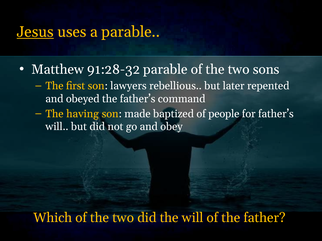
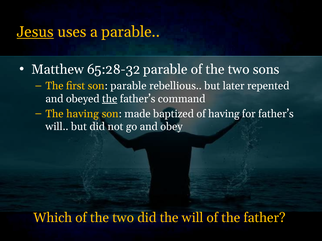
91:28-32: 91:28-32 -> 65:28-32 (114, 70)
son lawyers: lawyers -> parable (128, 86)
the underline: none -> present (110, 99)
of people: people -> having (224, 114)
